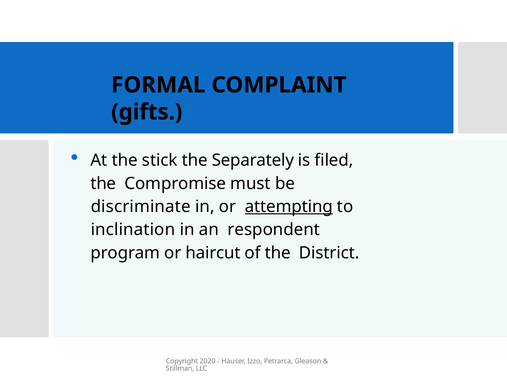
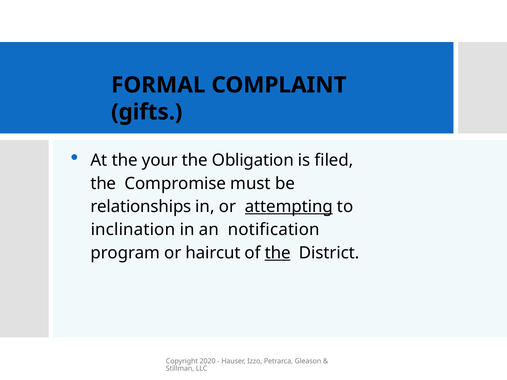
stick: stick -> your (160, 160)
Separately: Separately -> Obligation (253, 160)
discriminate: discriminate -> relationships (141, 207)
respondent: respondent -> notification (274, 230)
the underline: none -> present (278, 253)
